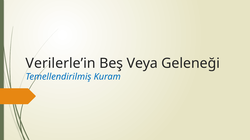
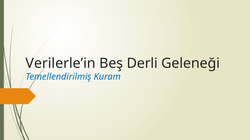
Veya: Veya -> Derli (142, 64)
